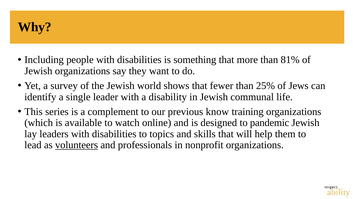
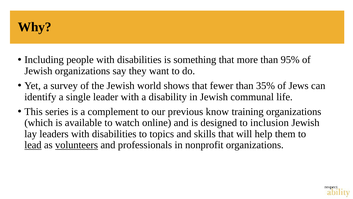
81%: 81% -> 95% (290, 60)
25%: 25% -> 35% (265, 86)
pandemic: pandemic -> inclusion (270, 123)
lead underline: none -> present (33, 145)
